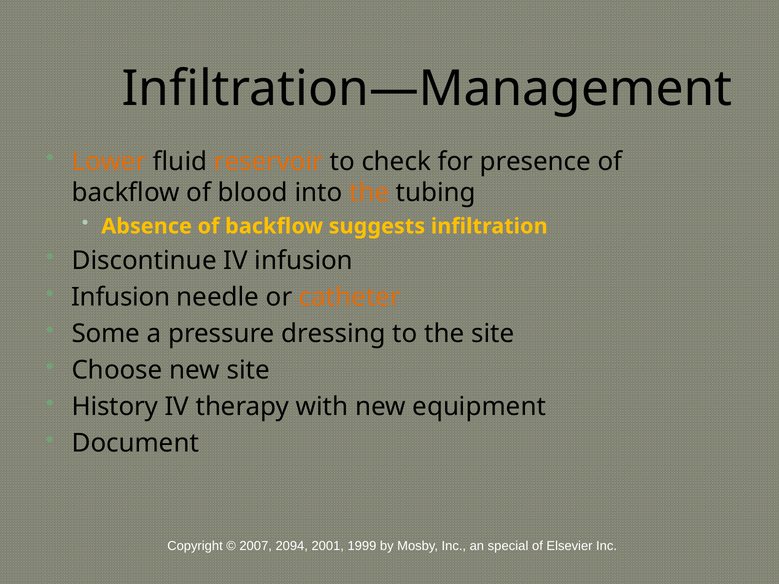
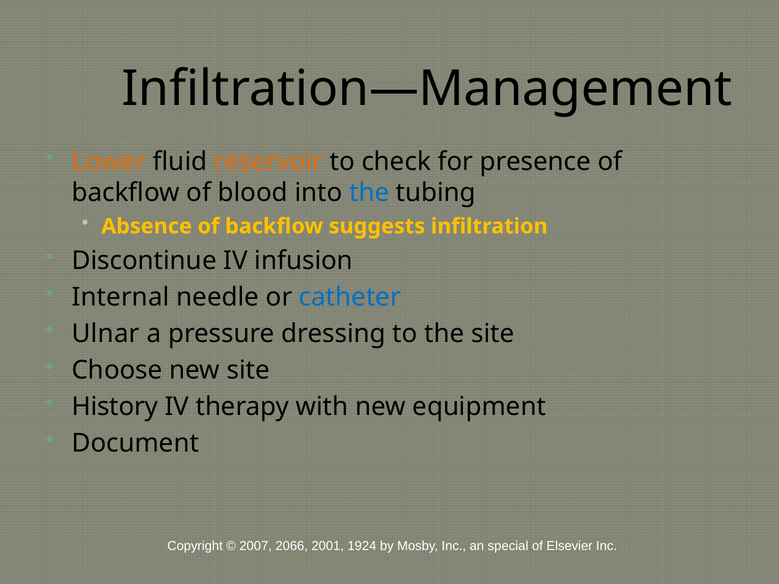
the colour: orange -> blue (369, 193)
Infusion: Infusion -> Internal (121, 297)
catheter colour: orange -> blue (350, 297)
Some: Some -> Ulnar (106, 334)
2094: 2094 -> 2066 (292, 546)
1999: 1999 -> 1924 (362, 546)
